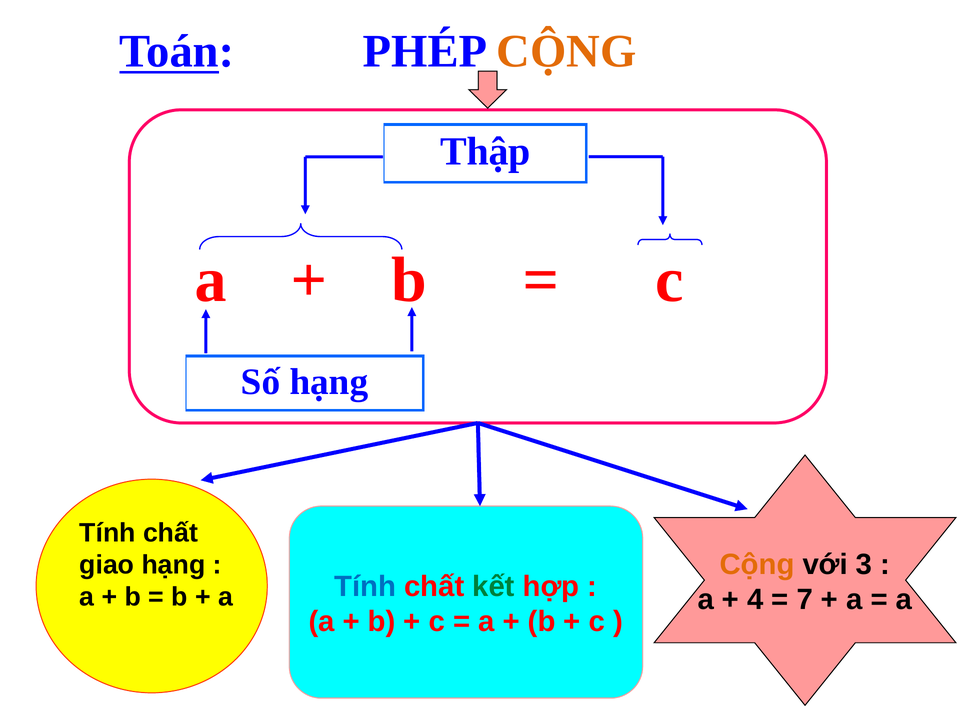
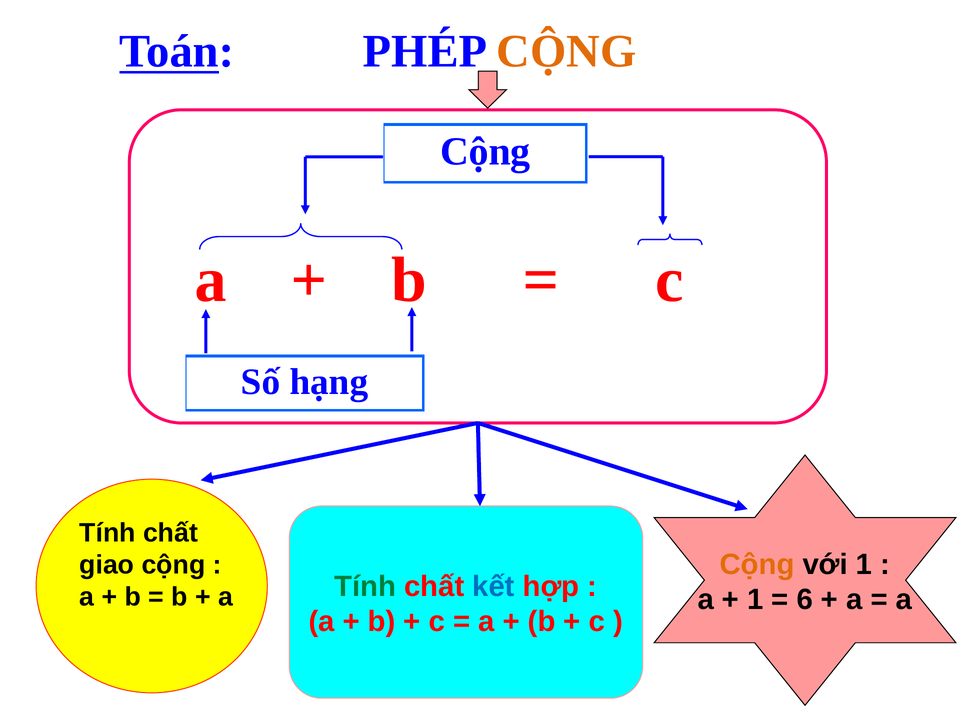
Thập: Thập -> Cộng (485, 152)
với 3: 3 -> 1 (864, 565)
giao hạng: hạng -> cộng (173, 565)
Tính colour: blue -> green (365, 587)
kết colour: green -> blue (494, 587)
4: 4 -> 1 (755, 600)
7: 7 -> 6 (805, 600)
